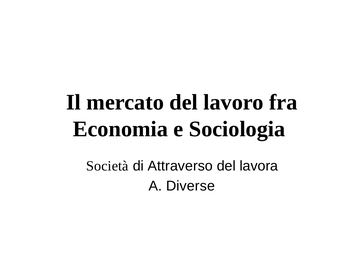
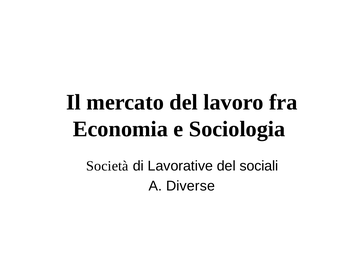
Attraverso: Attraverso -> Lavorative (180, 166)
lavora: lavora -> sociali (259, 166)
